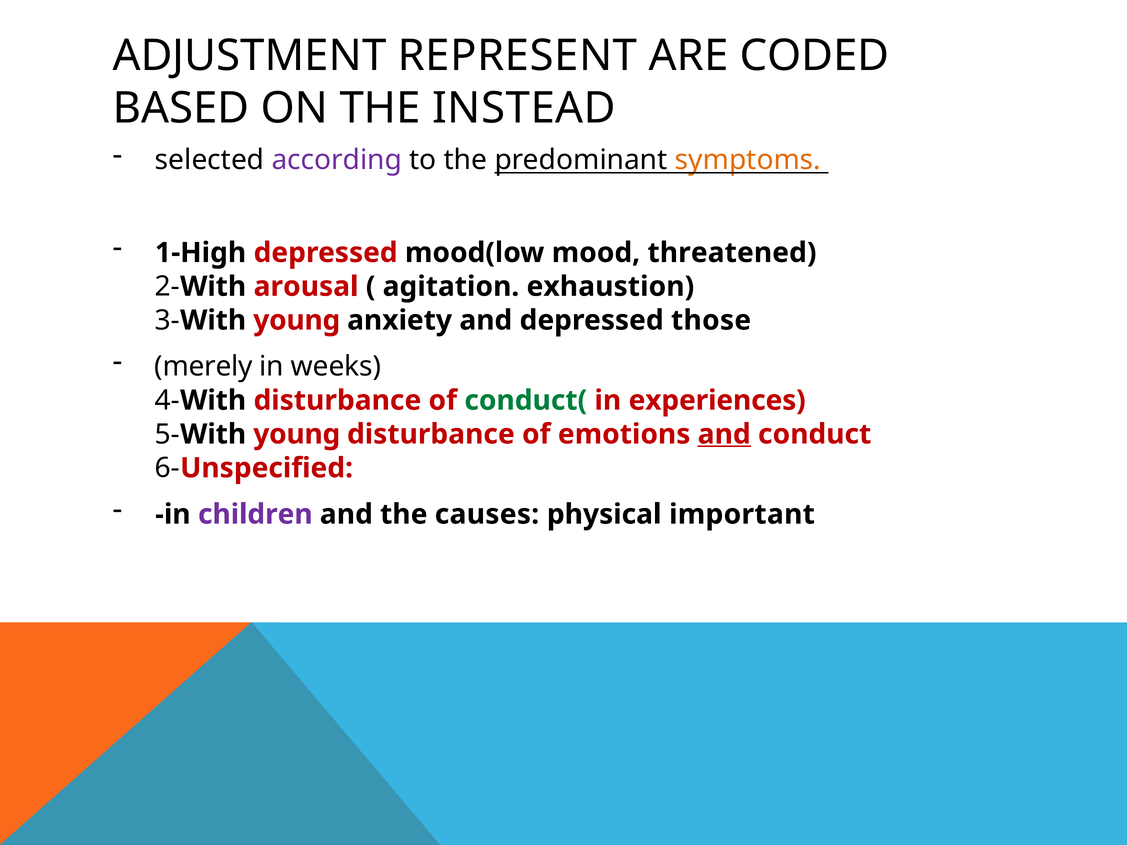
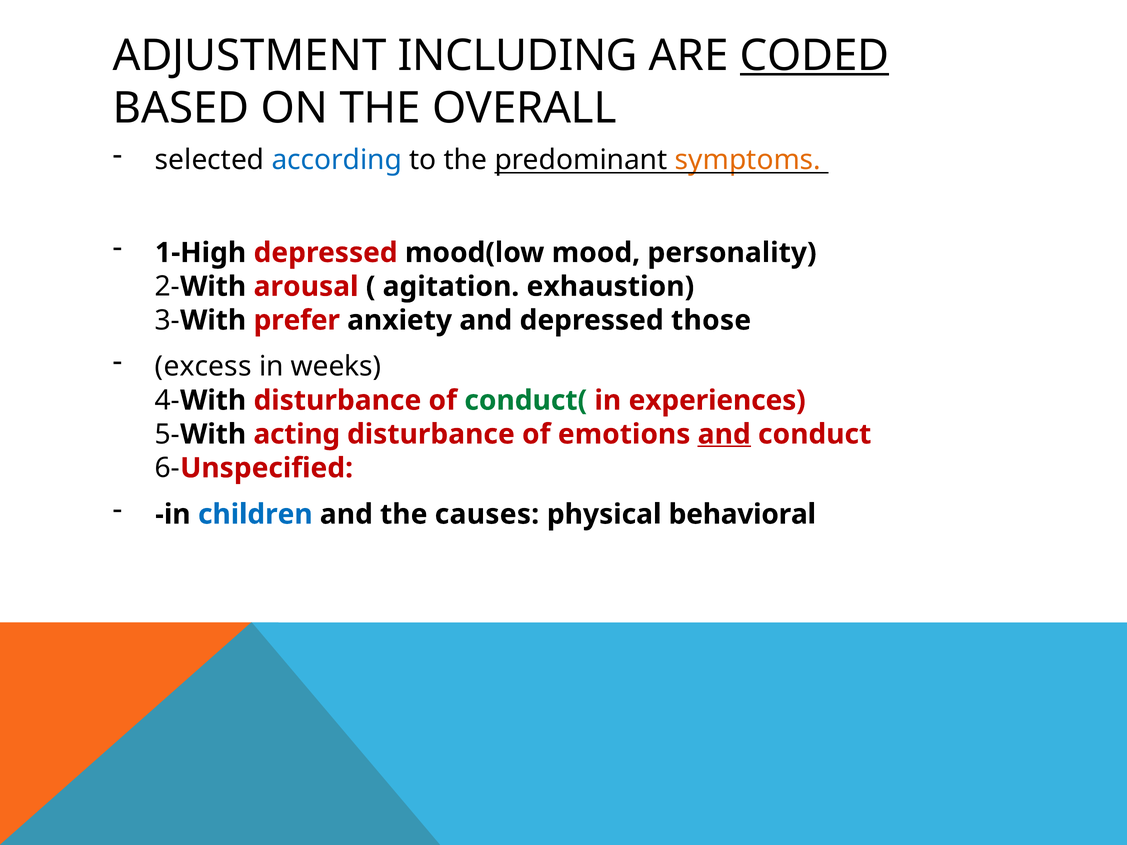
REPRESENT: REPRESENT -> INCLUDING (518, 56)
CODED underline: none -> present (815, 56)
INSTEAD: INSTEAD -> OVERALL (524, 108)
according colour: purple -> blue (337, 160)
threatened: threatened -> personality (732, 253)
young: young -> prefer (297, 320)
merely: merely -> excess (203, 367)
young: young -> acting (297, 434)
children colour: purple -> blue (255, 514)
important: important -> behavioral (742, 514)
